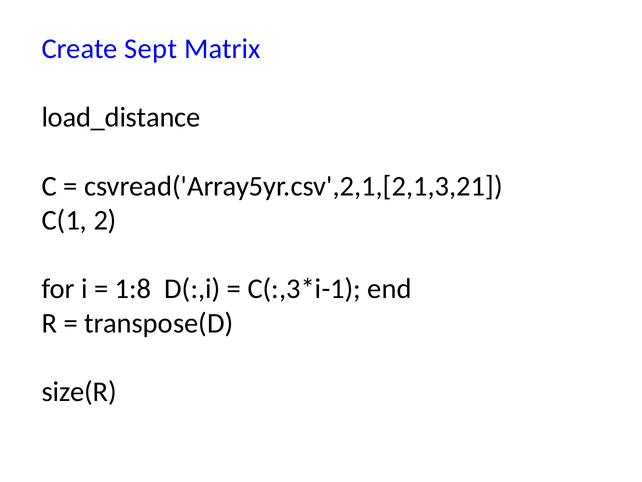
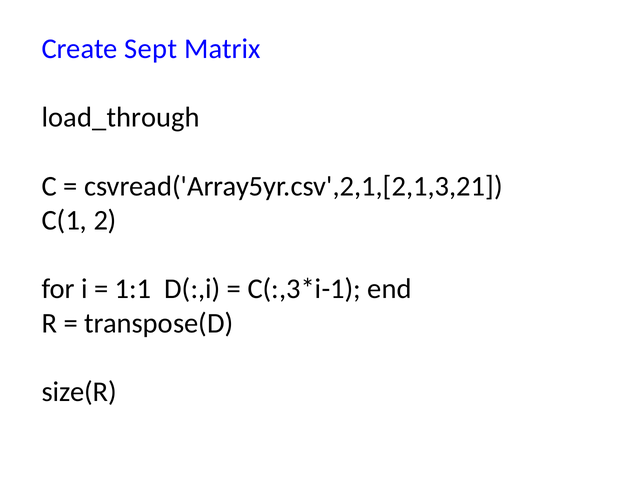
load_distance: load_distance -> load_through (121, 117)
1:8: 1:8 -> 1:1 (133, 289)
